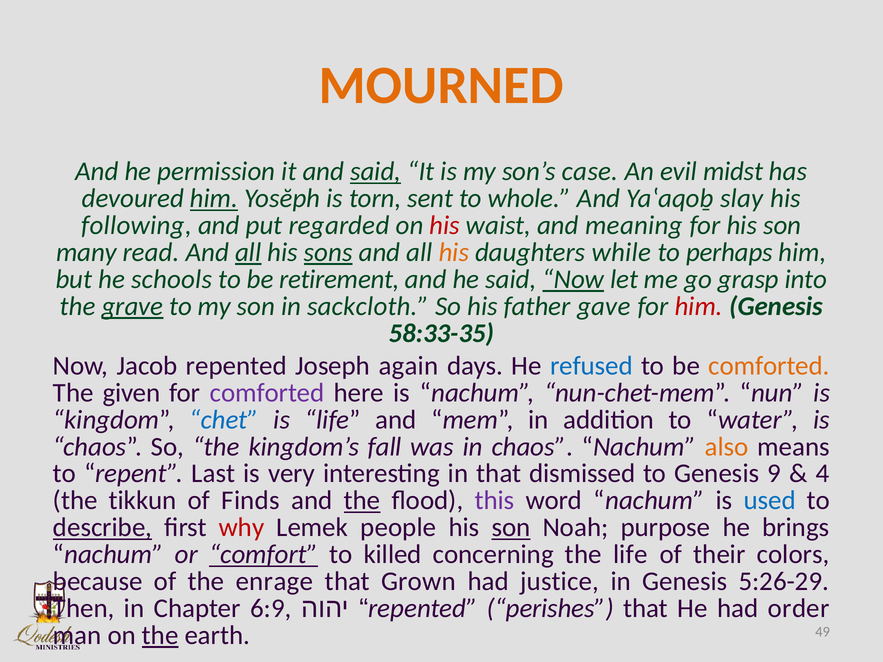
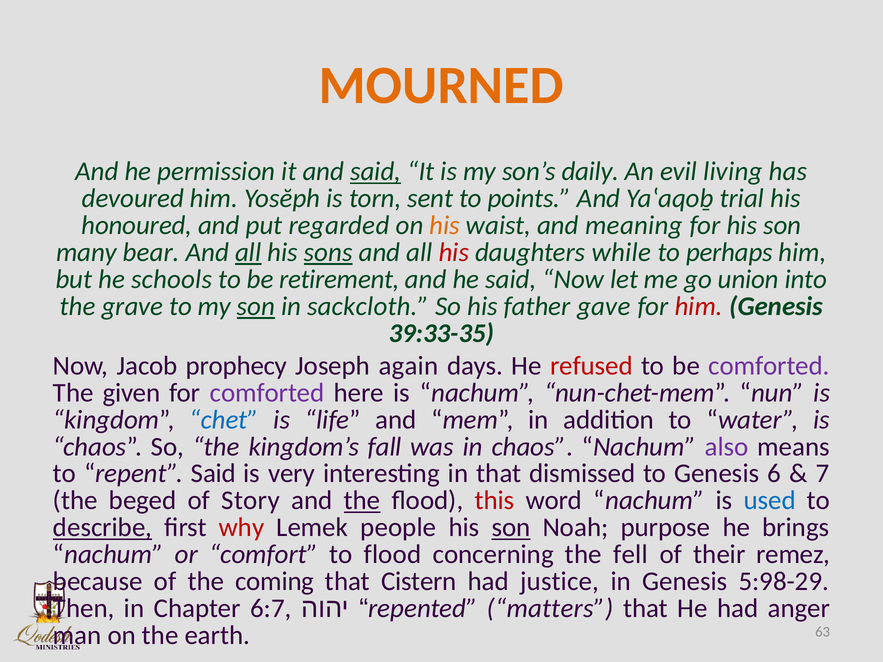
case: case -> daily (590, 172)
midst: midst -> living (733, 172)
him underline: present -> none (214, 199)
whole: whole -> points (529, 199)
slay: slay -> trial (742, 199)
following: following -> honoured (137, 226)
his colour: red -> orange (445, 226)
read: read -> bear (151, 253)
his colour: orange -> red (454, 253)
Now underline: present -> none (573, 280)
grasp: grasp -> union (748, 280)
grave underline: present -> none (132, 307)
son underline: none -> present (256, 307)
58:33-35: 58:33-35 -> 39:33-35 (441, 333)
Jacob repented: repented -> prophecy (236, 366)
refused colour: blue -> red (591, 366)
comforted colour: orange -> purple (769, 366)
also colour: orange -> purple (727, 447)
repent Last: Last -> Said (213, 474)
9: 9 -> 6 (774, 474)
4: 4 -> 7 (822, 474)
tikkun: tikkun -> beged (143, 501)
Finds: Finds -> Story (251, 501)
this colour: purple -> red (494, 501)
comfort underline: present -> none (264, 555)
to killed: killed -> flood (392, 555)
the life: life -> fell (630, 555)
colors: colors -> remez (793, 555)
enrage: enrage -> coming (275, 582)
Grown: Grown -> Cistern (419, 582)
5:26-29: 5:26-29 -> 5:98-29 (784, 582)
6:9: 6:9 -> 6:7 (271, 609)
perishes: perishes -> matters (550, 609)
order: order -> anger (799, 609)
the underline: present -> none (160, 636)
49: 49 -> 63 (823, 632)
